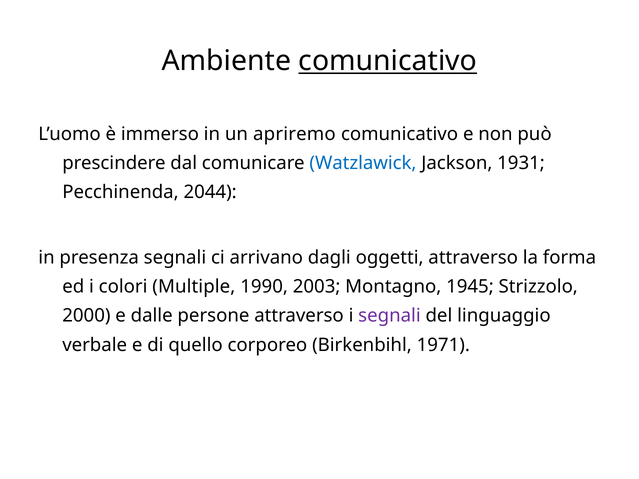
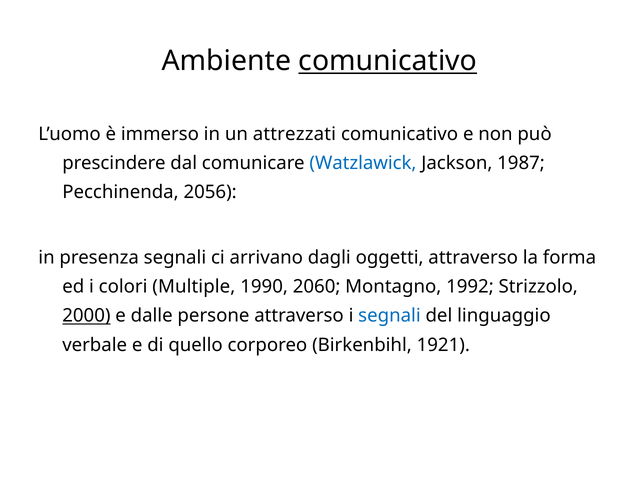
apriremo: apriremo -> attrezzati (294, 134)
1931: 1931 -> 1987 (521, 163)
2044: 2044 -> 2056 (210, 192)
2003: 2003 -> 2060 (317, 287)
1945: 1945 -> 1992 (470, 287)
2000 underline: none -> present (86, 316)
segnali colour: purple -> blue (389, 316)
1971: 1971 -> 1921 (443, 345)
